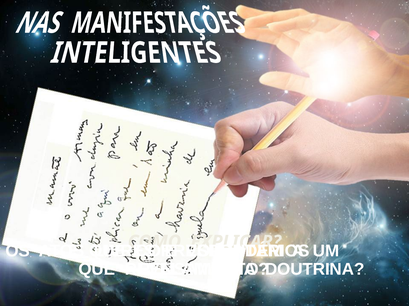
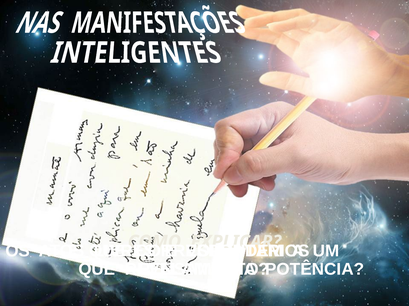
DOUTRINA: DOUTRINA -> POTÊNCIA (315, 270)
